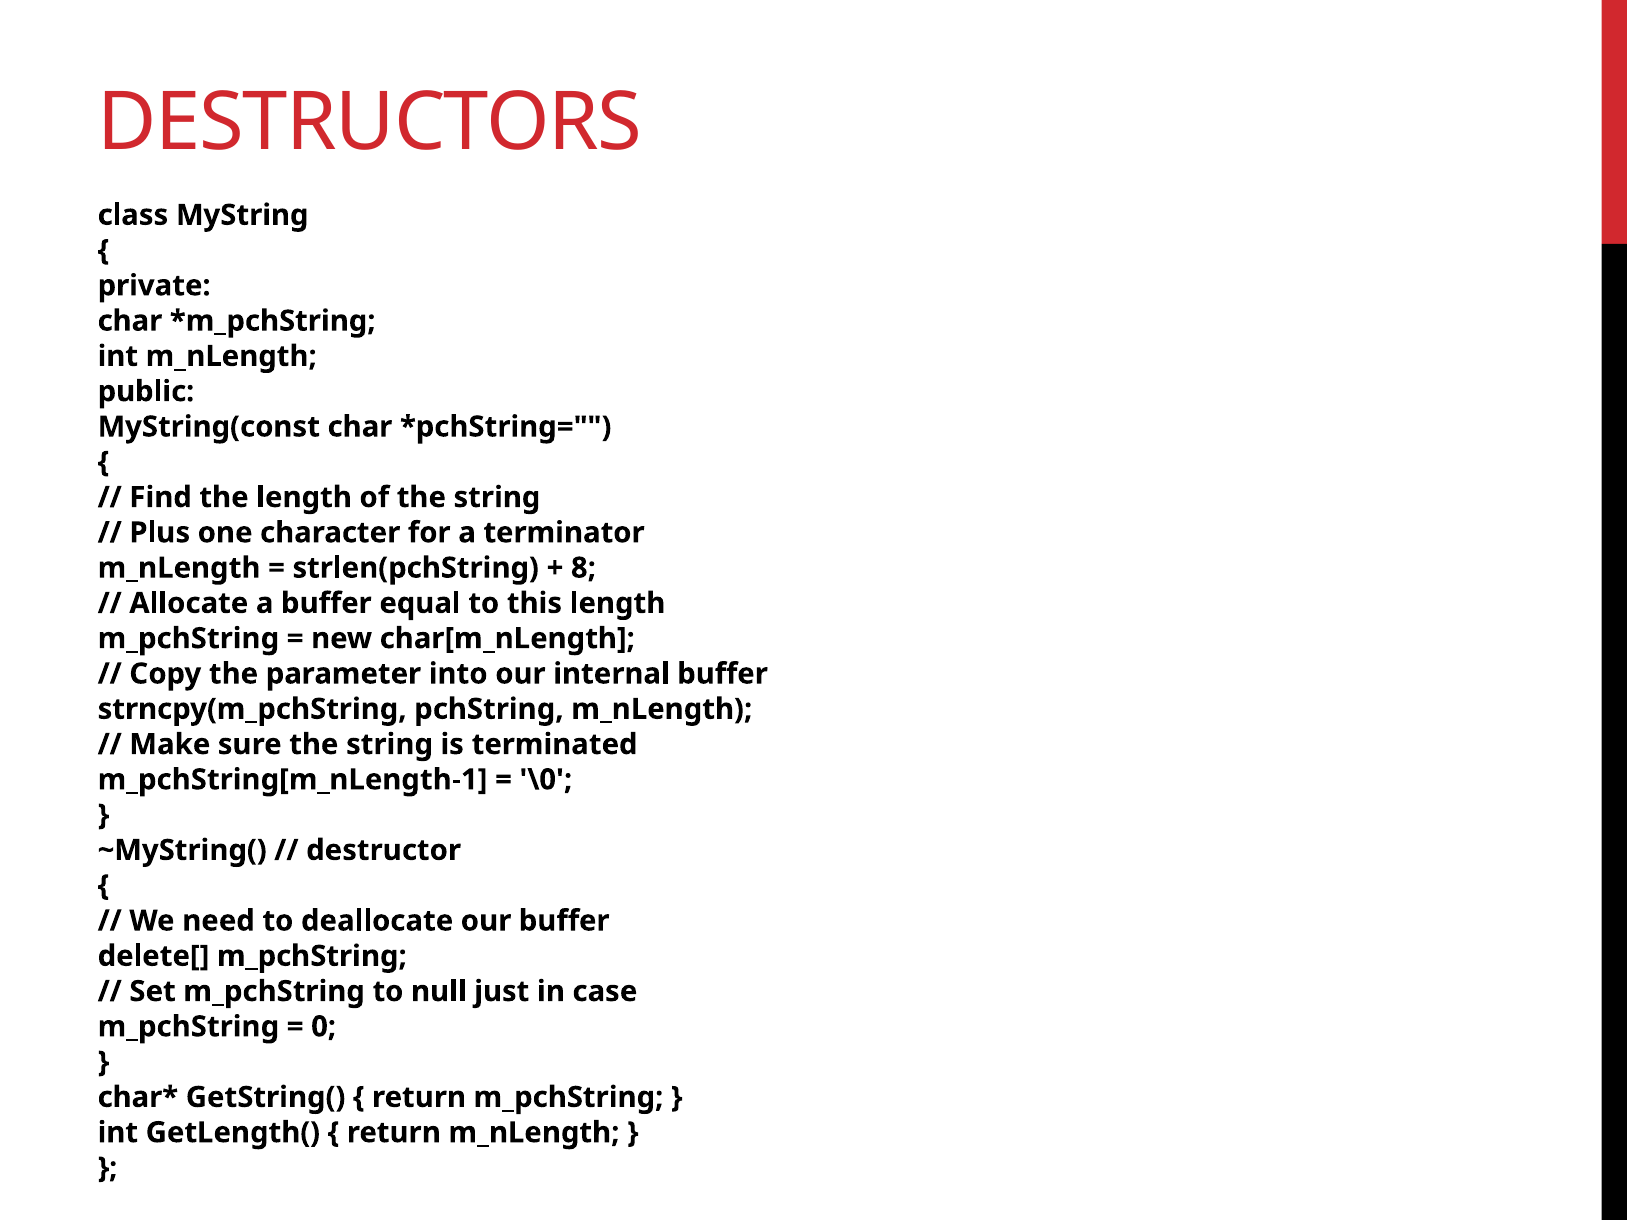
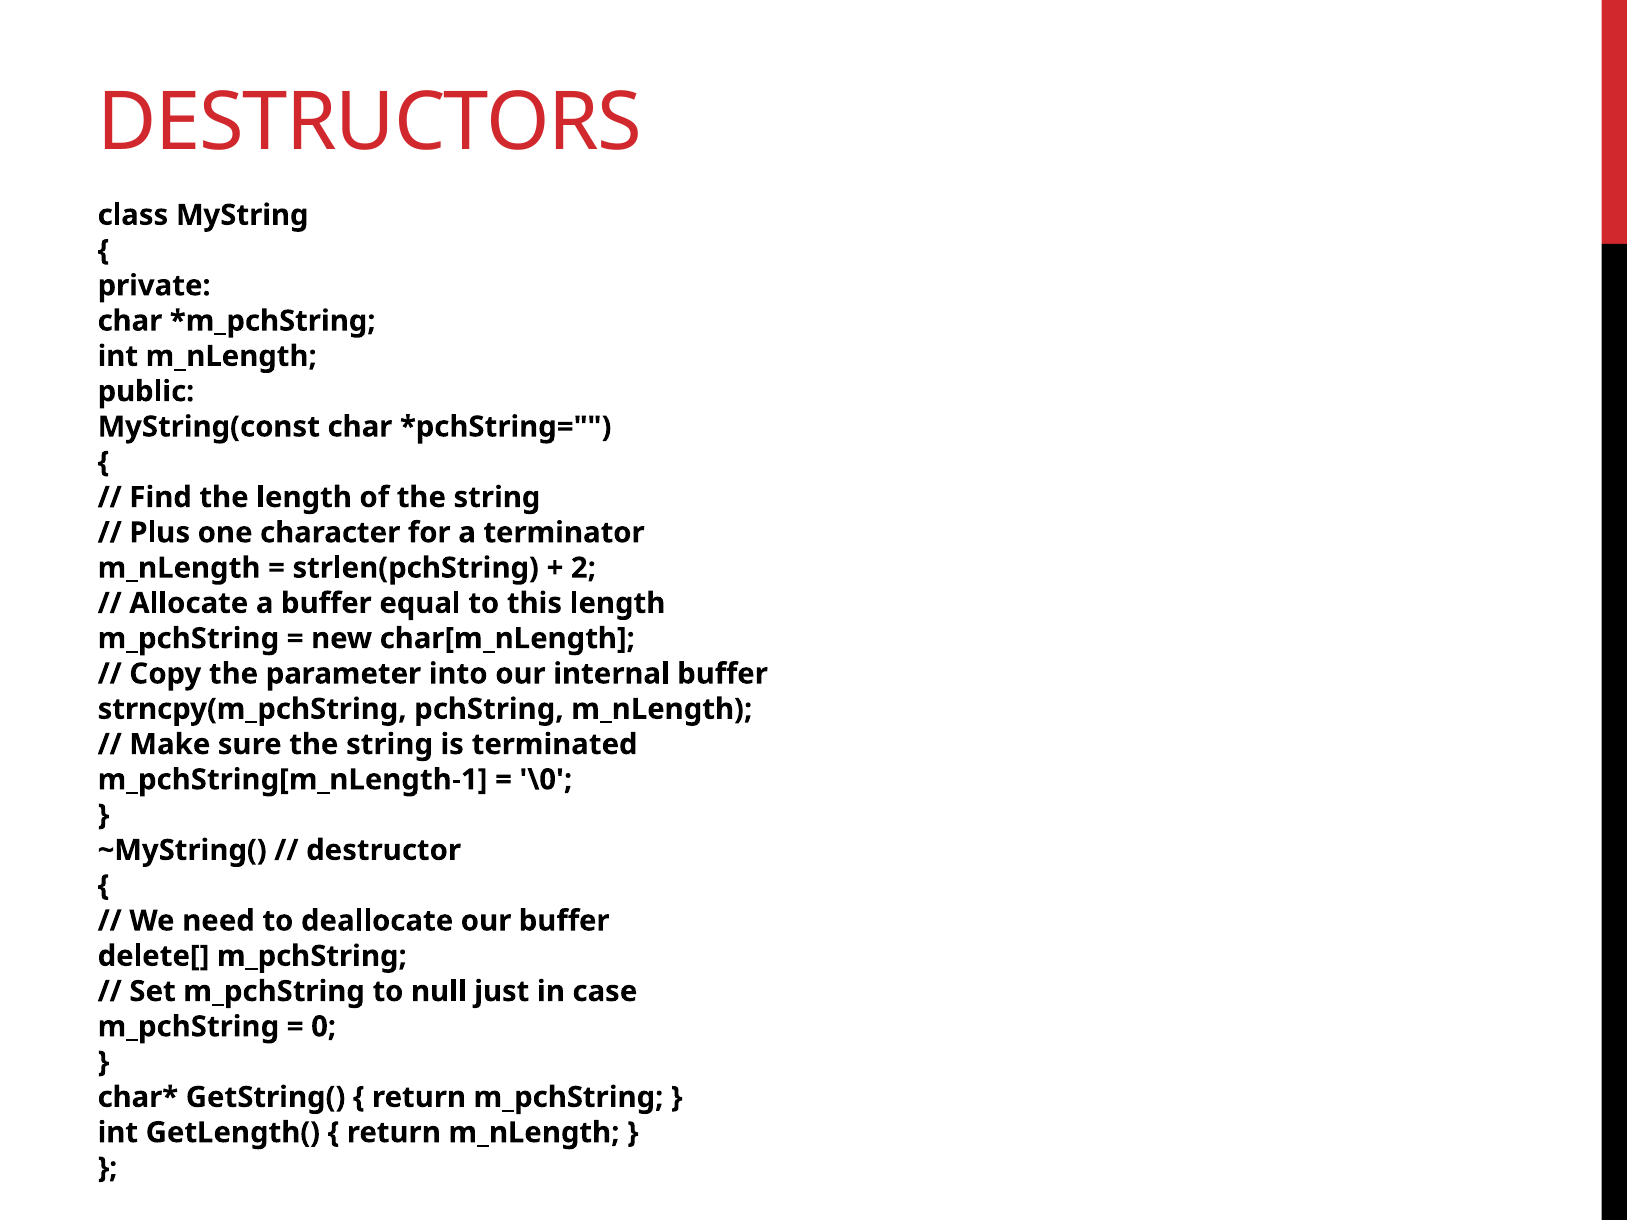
8: 8 -> 2 (583, 568)
